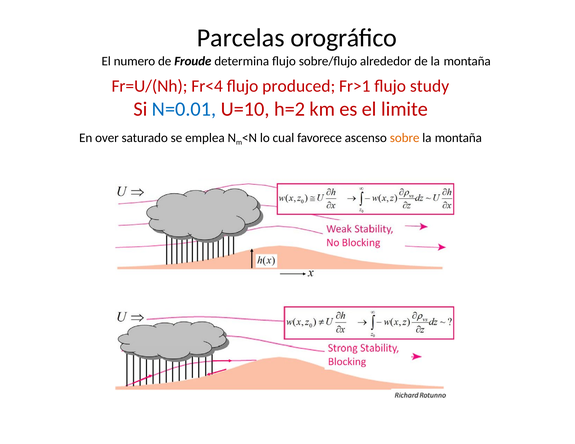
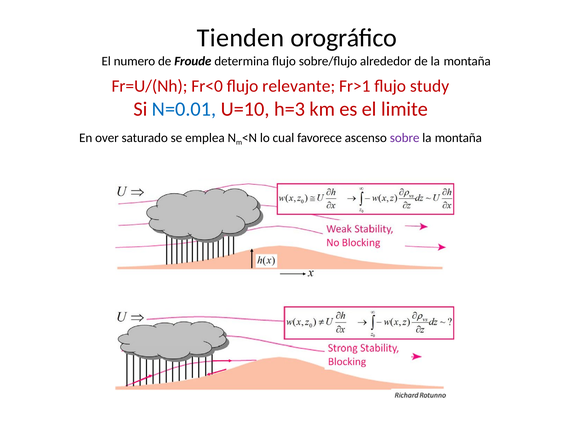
Parcelas: Parcelas -> Tienden (241, 38)
Fr<4: Fr<4 -> Fr<0 (207, 86)
produced: produced -> relevante (299, 86)
h=2: h=2 -> h=3 (290, 109)
sobre colour: orange -> purple (405, 138)
